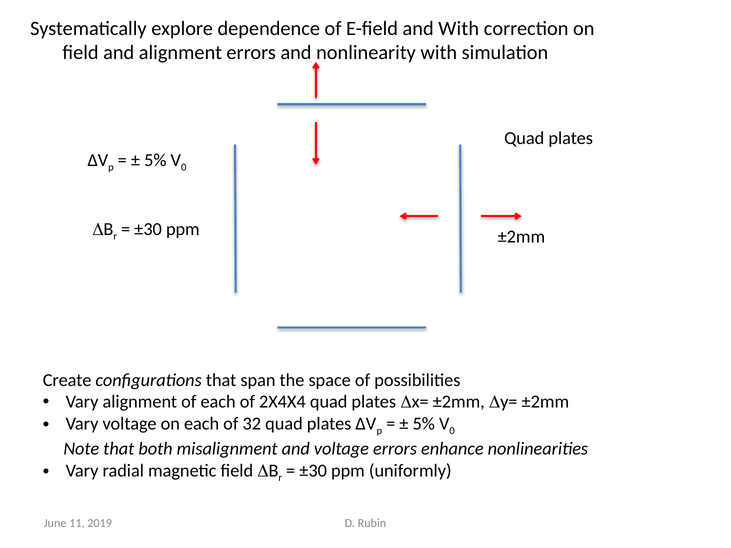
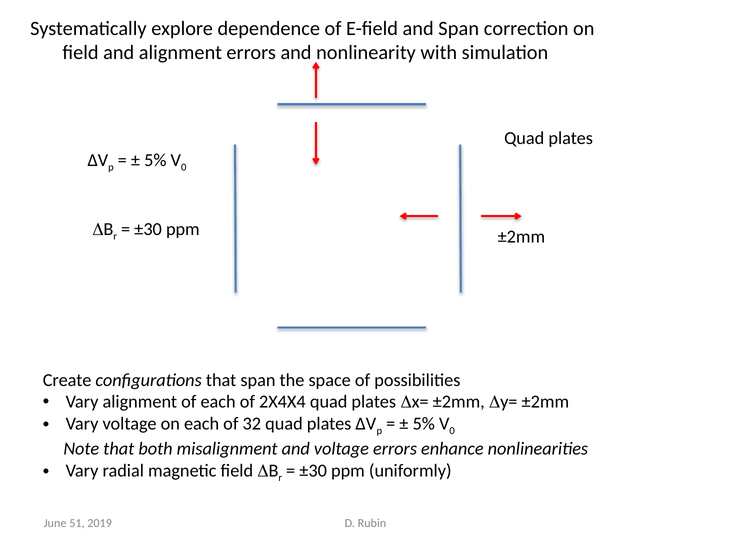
and With: With -> Span (459, 28)
11: 11 -> 51 (77, 524)
